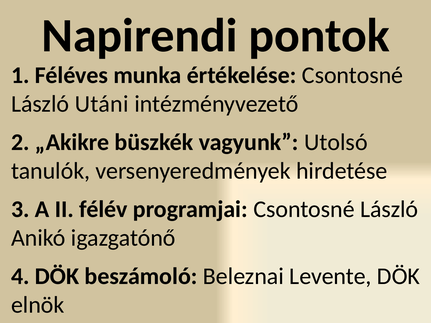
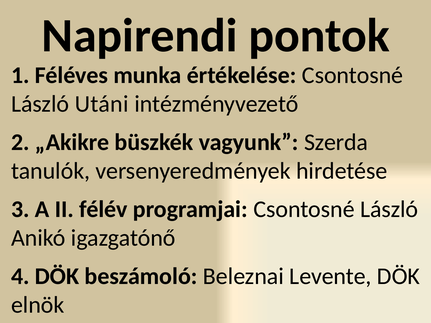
Utolsó: Utolsó -> Szerda (336, 142)
